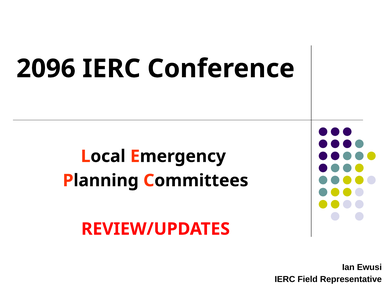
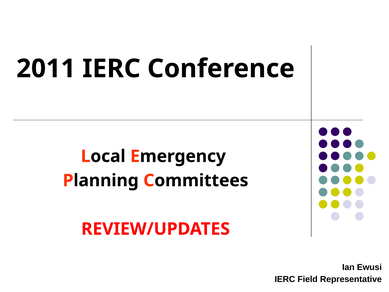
2096: 2096 -> 2011 (46, 69)
